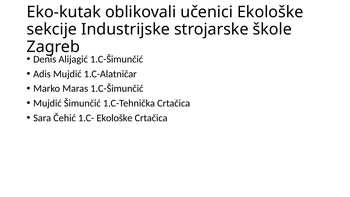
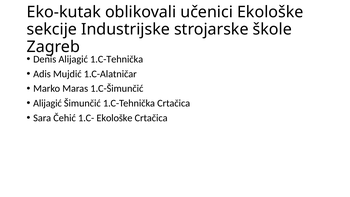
Alijagić 1.C-Šimunčić: 1.C-Šimunčić -> 1.C-Tehnička (117, 59)
Mujdić: Mujdić -> Alijagić (47, 103)
